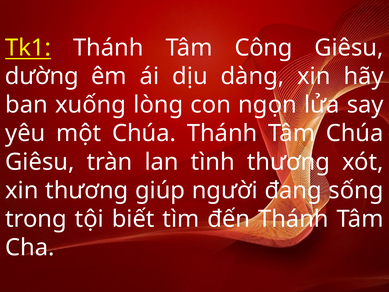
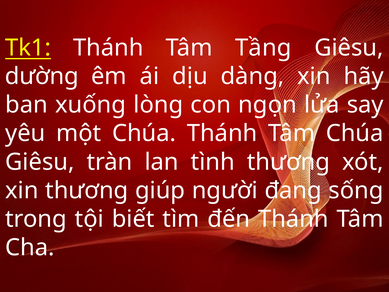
Công: Công -> Tầng (263, 48)
